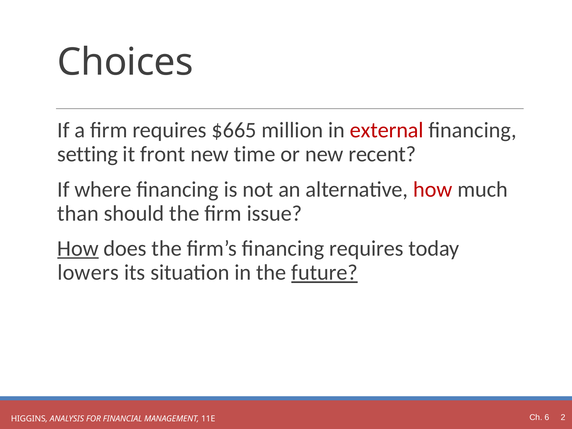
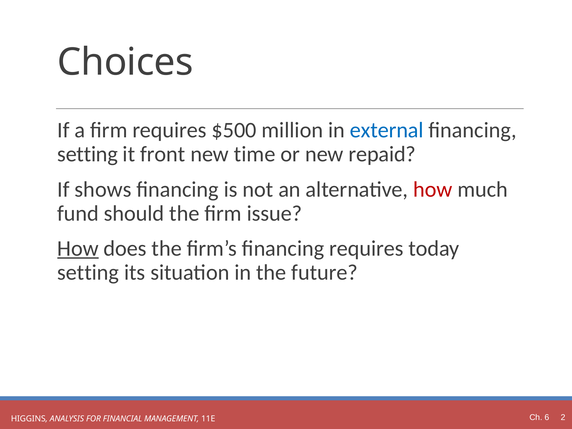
$665: $665 -> $500 (234, 130)
external colour: red -> blue (387, 130)
recent: recent -> repaid (382, 154)
where: where -> shows (103, 189)
than: than -> fund (78, 213)
lowers: lowers -> setting (88, 273)
future underline: present -> none (325, 273)
